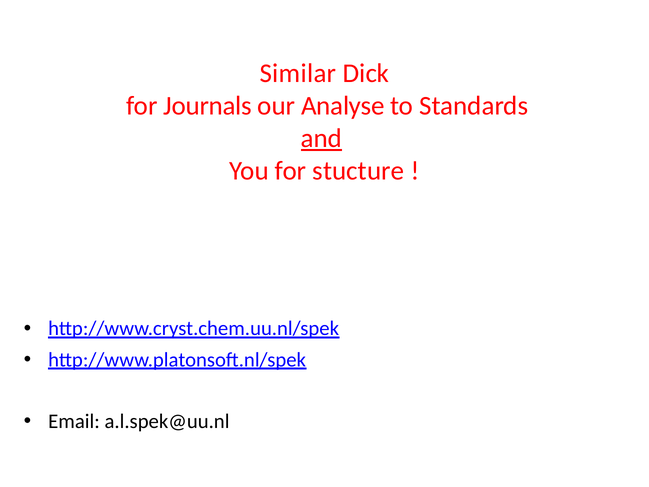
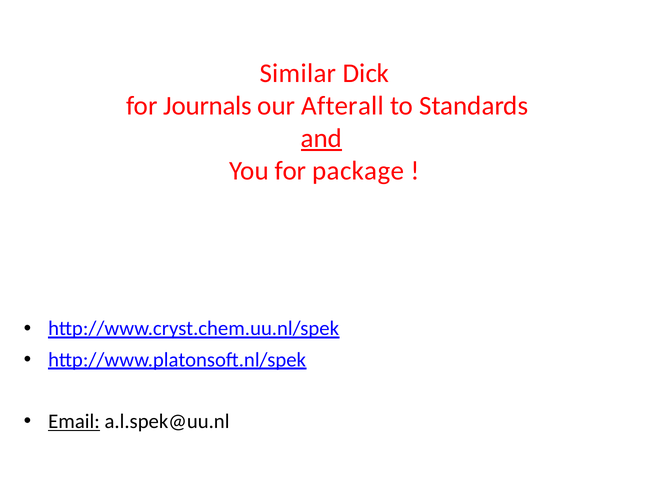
Analyse: Analyse -> Afterall (343, 106)
stucture: stucture -> package (358, 171)
Email underline: none -> present (74, 421)
